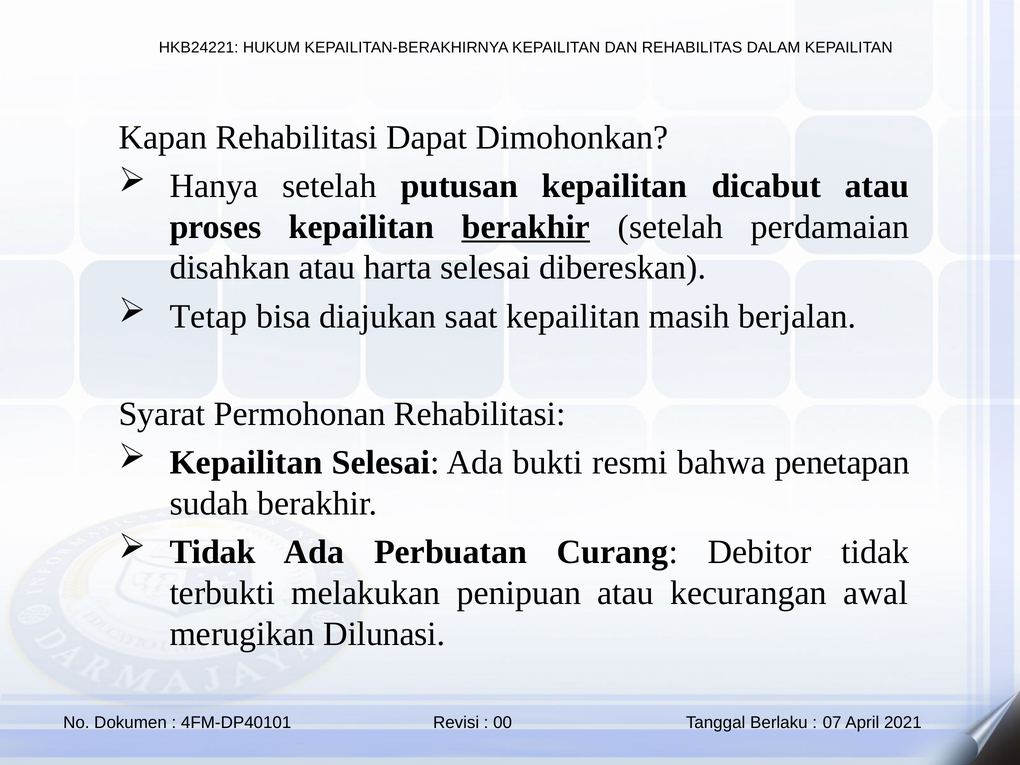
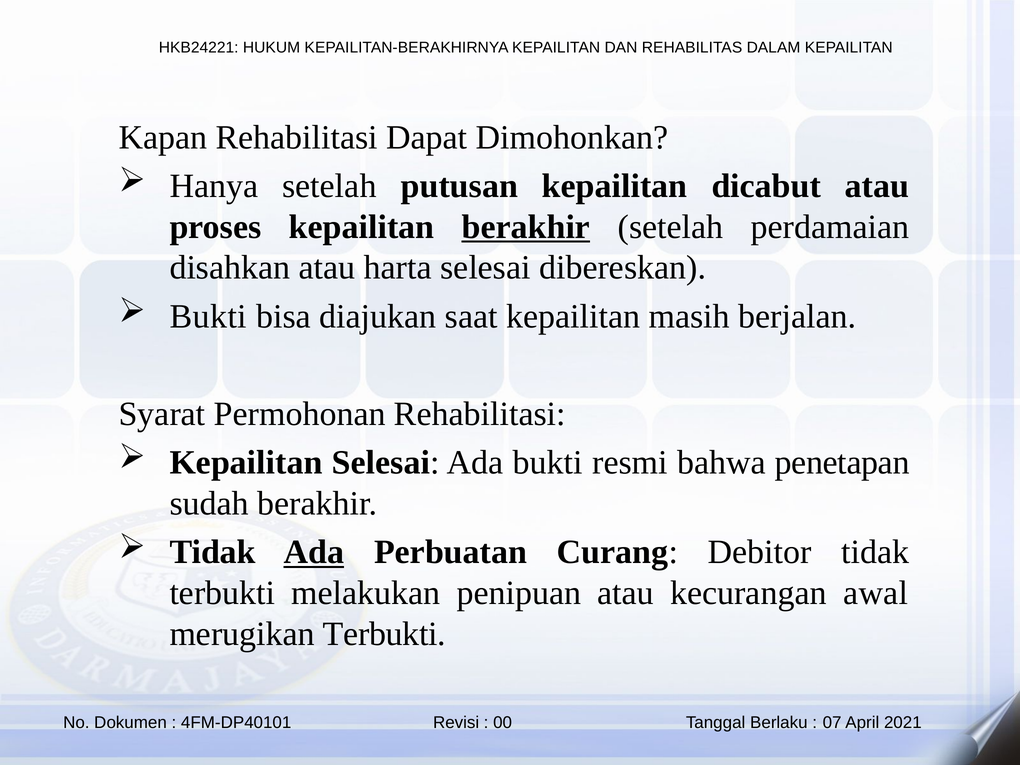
Tetap: Tetap -> Bukti (208, 316)
Ada underline: none -> present (314, 552)
merugikan Dilunasi: Dilunasi -> Terbukti (384, 634)
